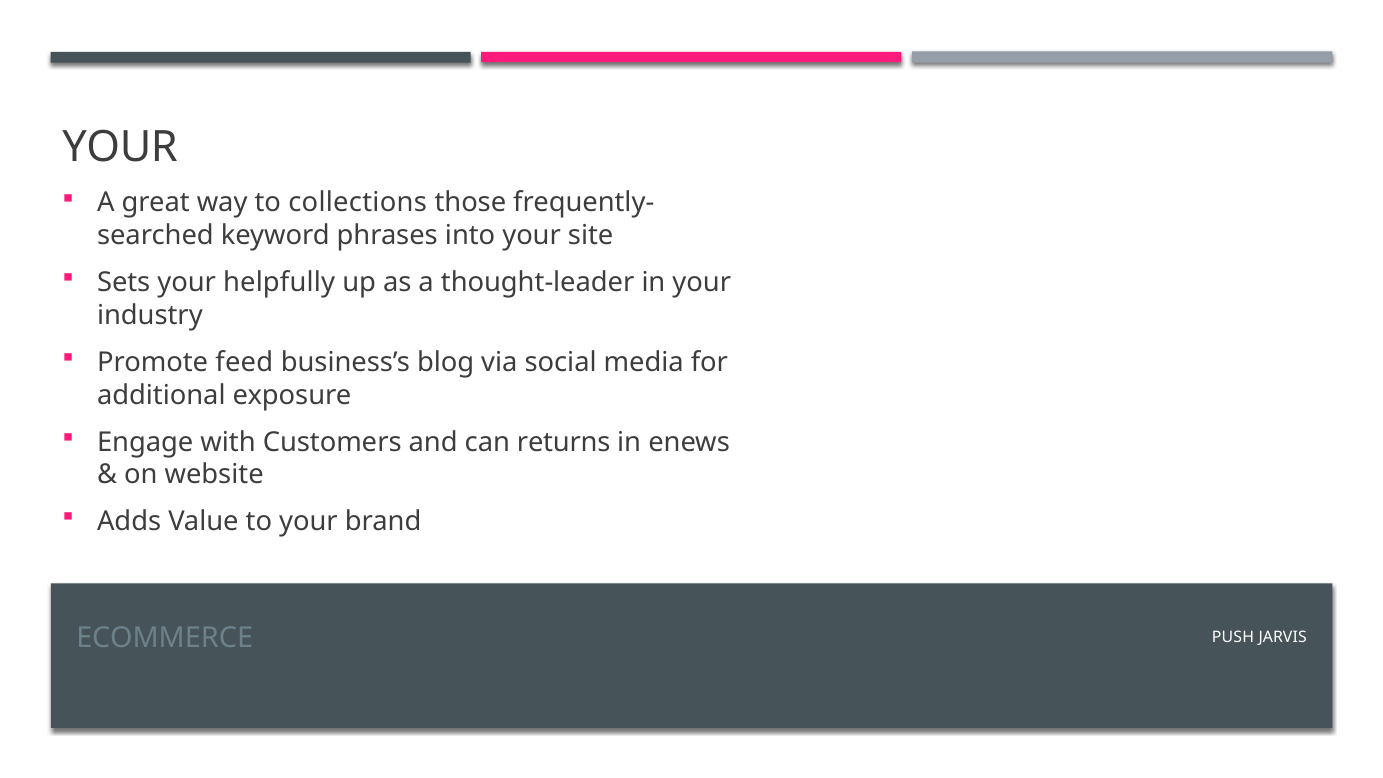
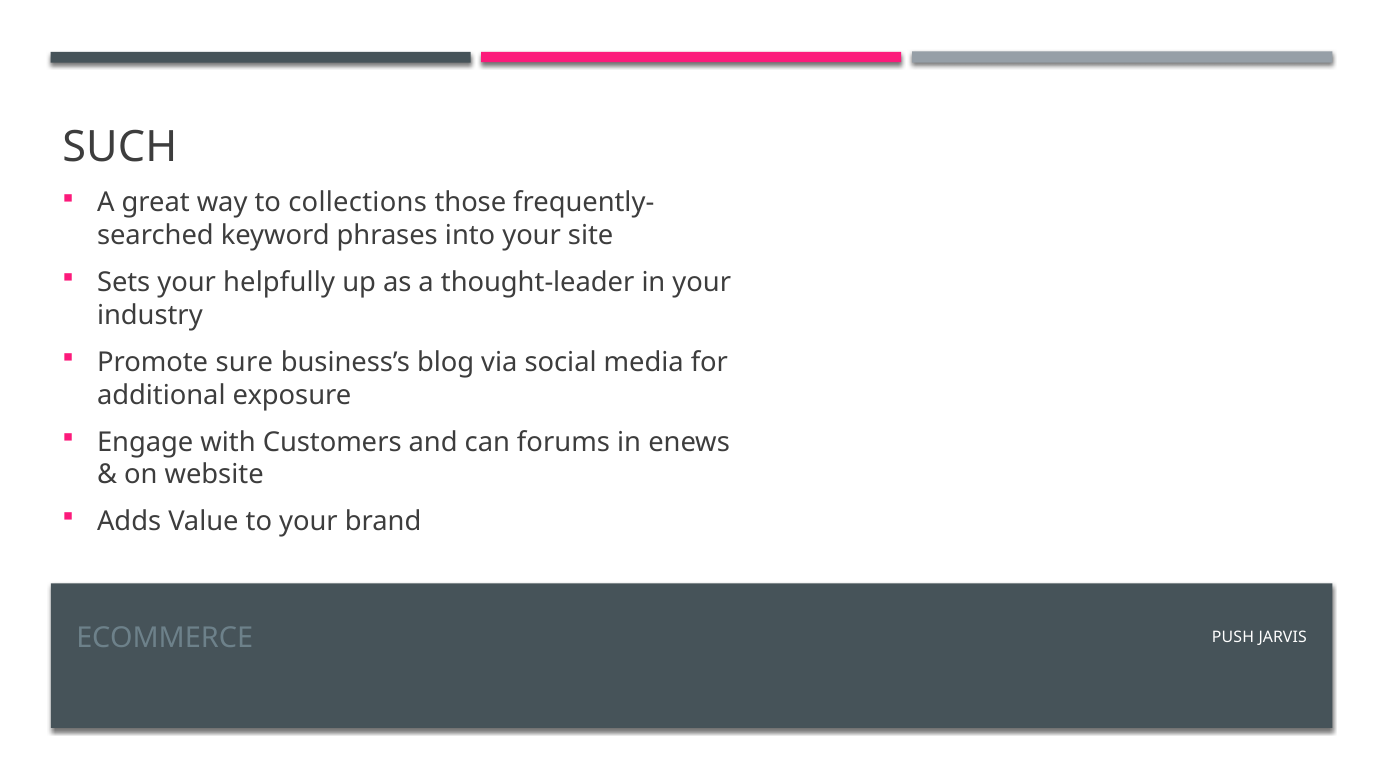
YOUR: YOUR -> SUCH (120, 148)
feed: feed -> sure (244, 362)
returns: returns -> forums (564, 442)
